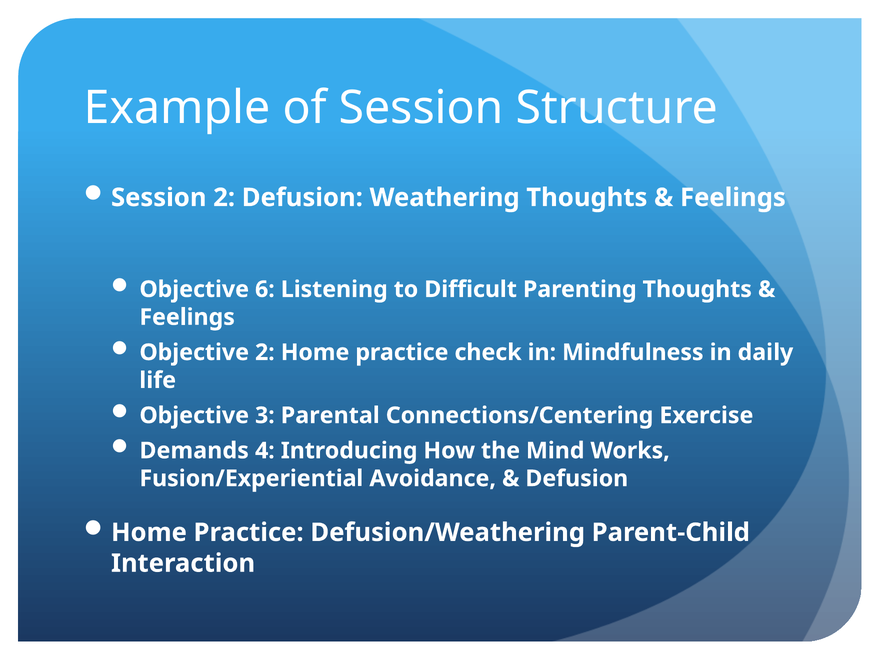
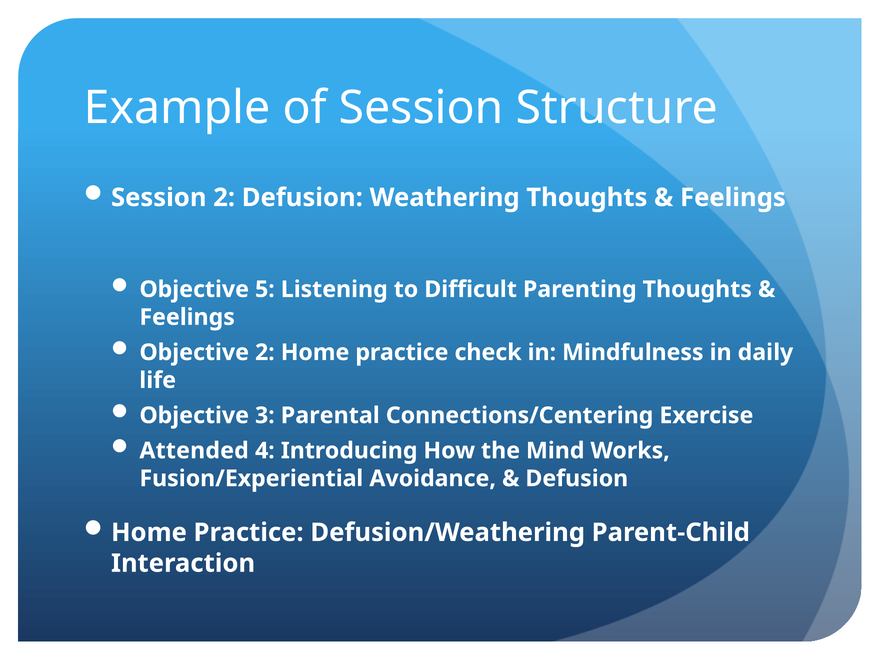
6: 6 -> 5 (265, 289)
Demands: Demands -> Attended (194, 451)
